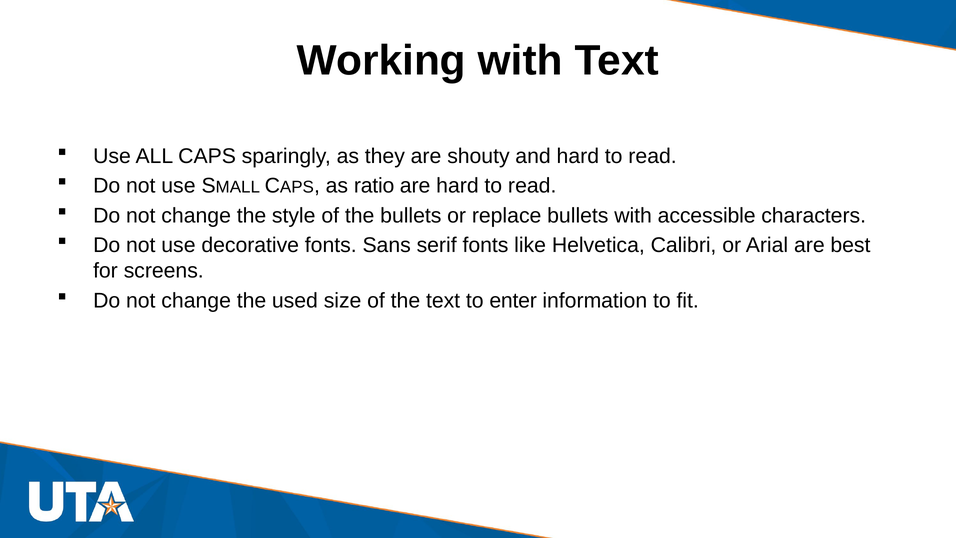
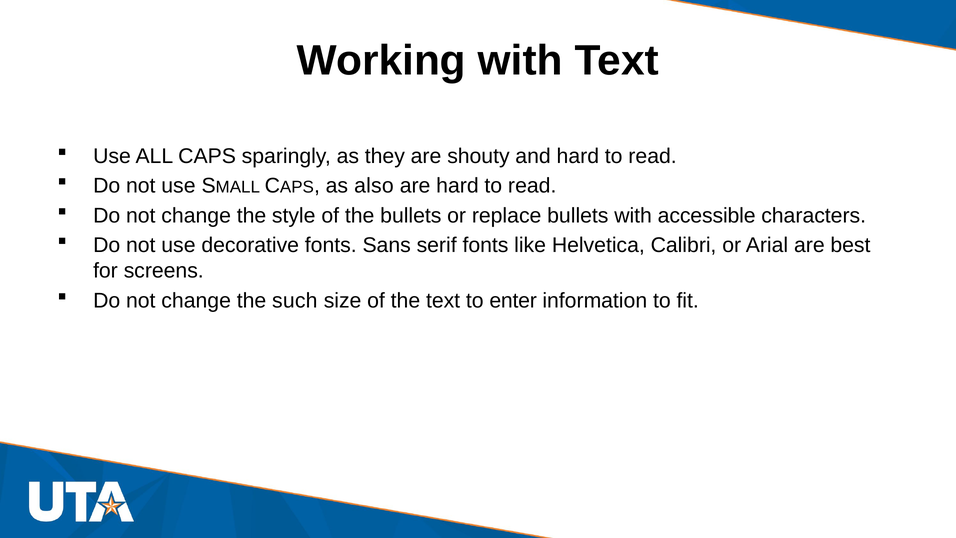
ratio: ratio -> also (374, 186)
used: used -> such (295, 300)
